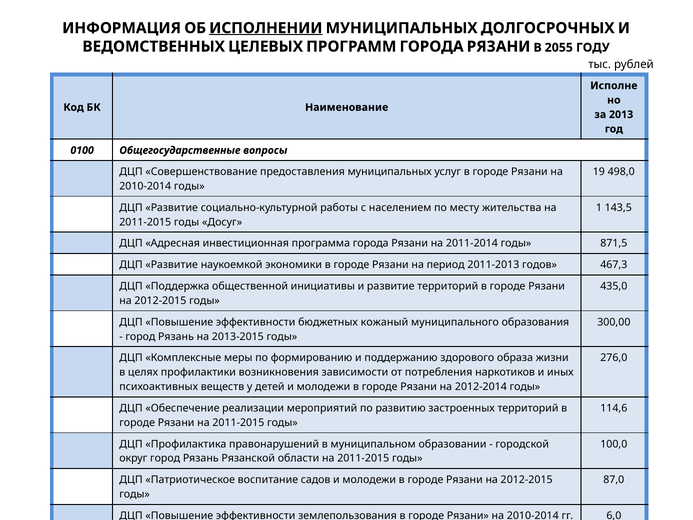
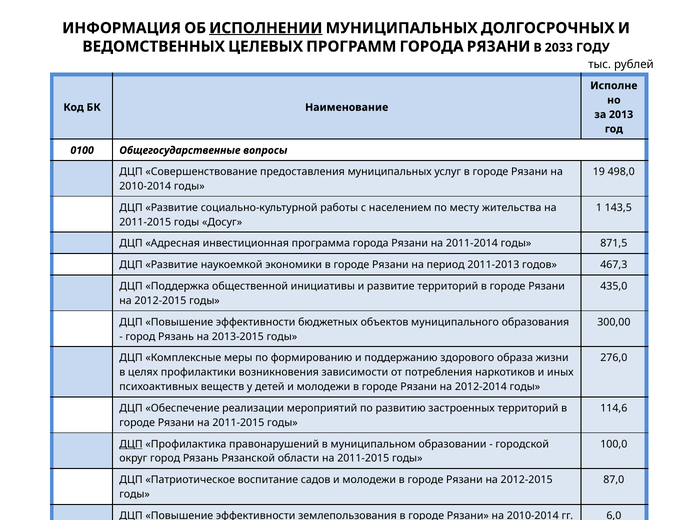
2055: 2055 -> 2033 (559, 48)
кожаный: кожаный -> объектов (385, 322)
ДЦП underline: none -> present (131, 444)
